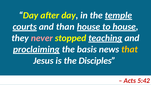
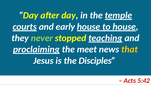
than: than -> early (65, 27)
never colour: pink -> light green (42, 38)
basis: basis -> meet (87, 49)
